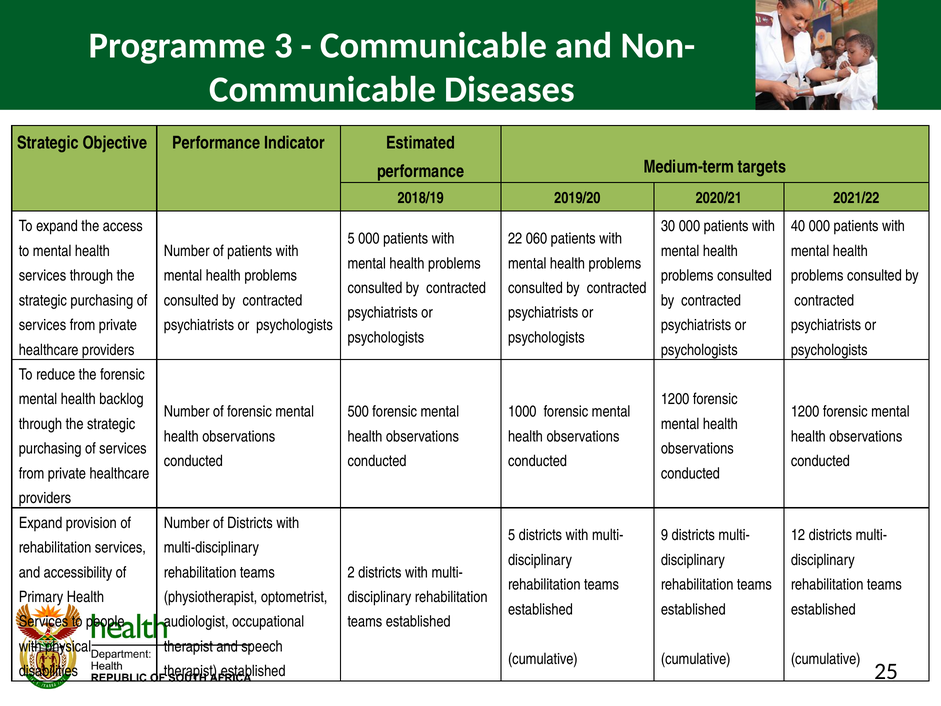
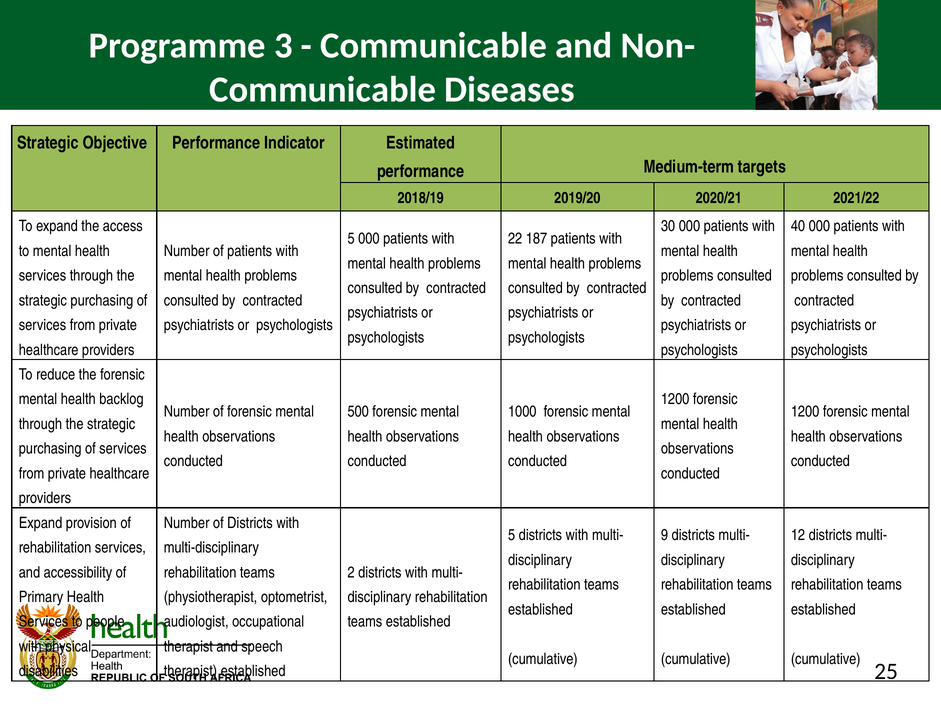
060: 060 -> 187 (537, 239)
